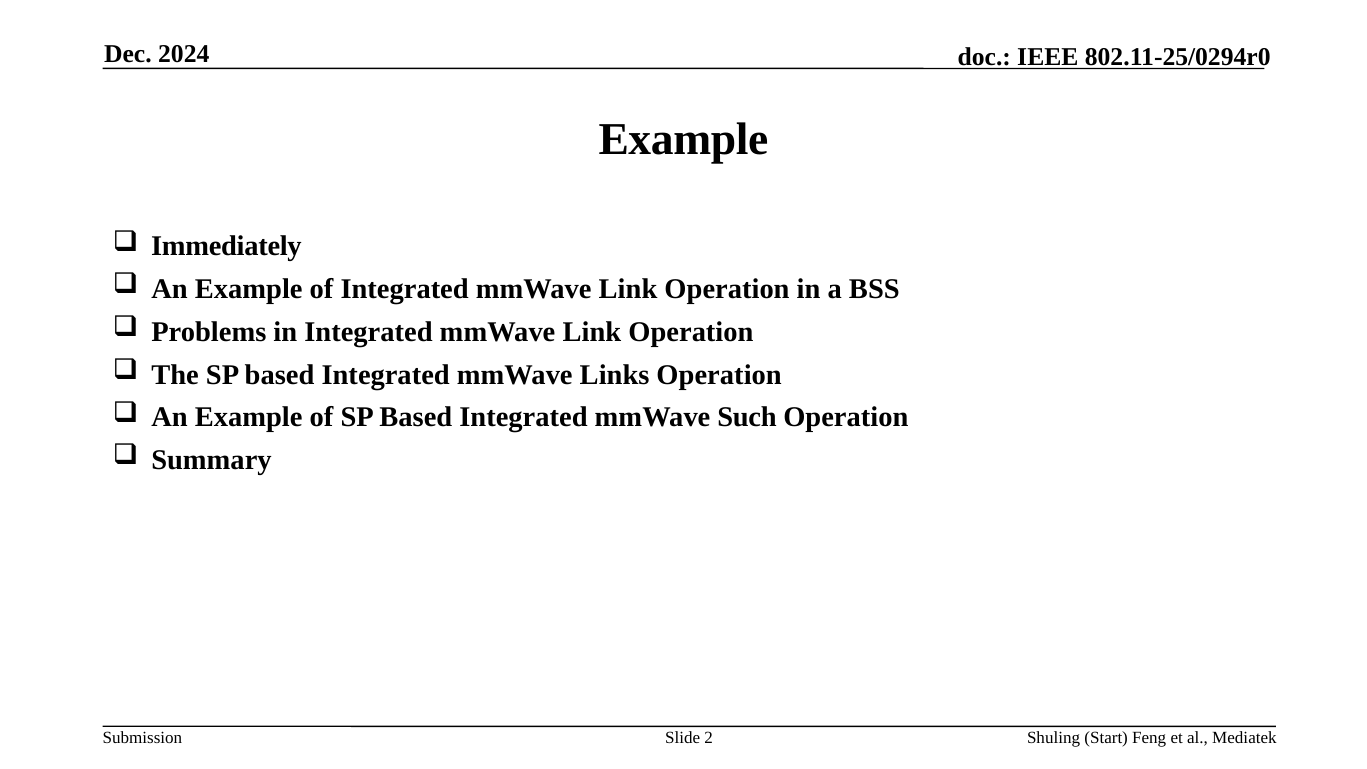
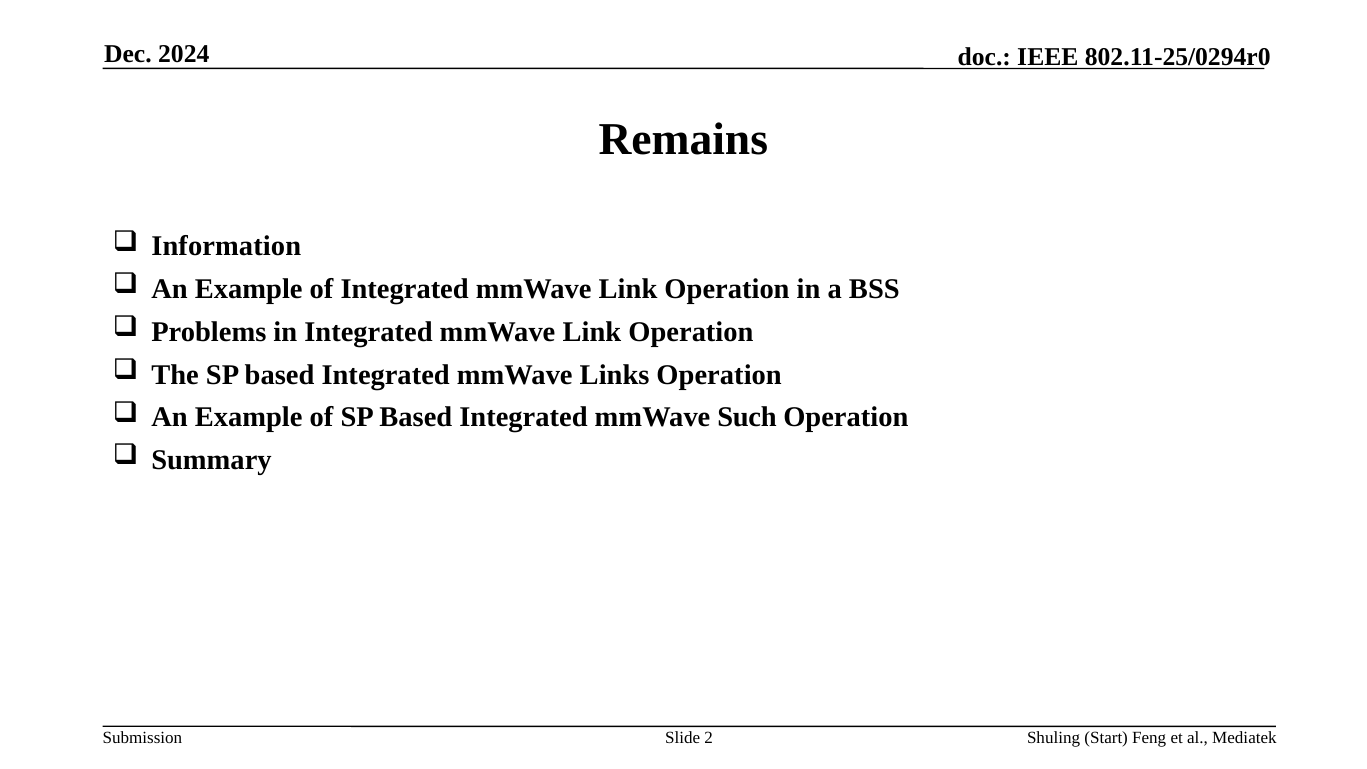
Example: Example -> Remains (683, 140)
Immediately: Immediately -> Information (226, 246)
